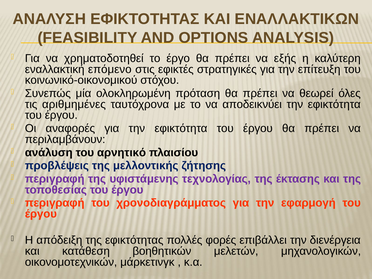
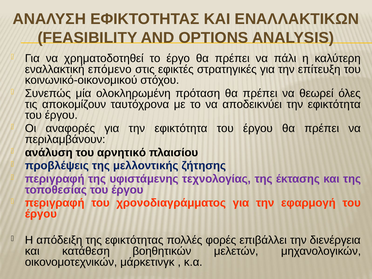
εξής: εξής -> πάλι (285, 58)
αριθμημένες: αριθμημένες -> αποκομίζουν (74, 104)
